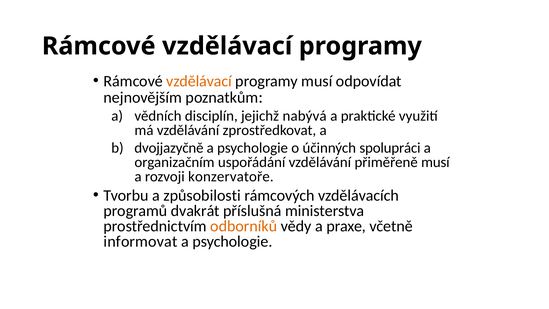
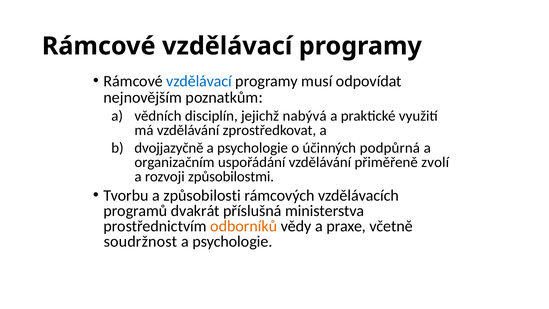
vzdělávací colour: orange -> blue (199, 81)
spolupráci: spolupráci -> podpůrná (390, 148)
přiměřeně musí: musí -> zvolí (435, 162)
konzervatoře: konzervatoře -> způsobilostmi (231, 177)
informovat: informovat -> soudržnost (140, 241)
